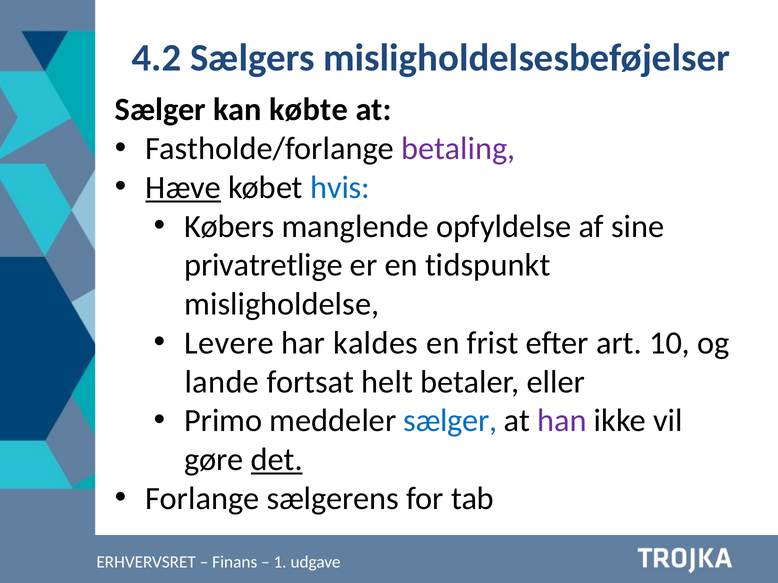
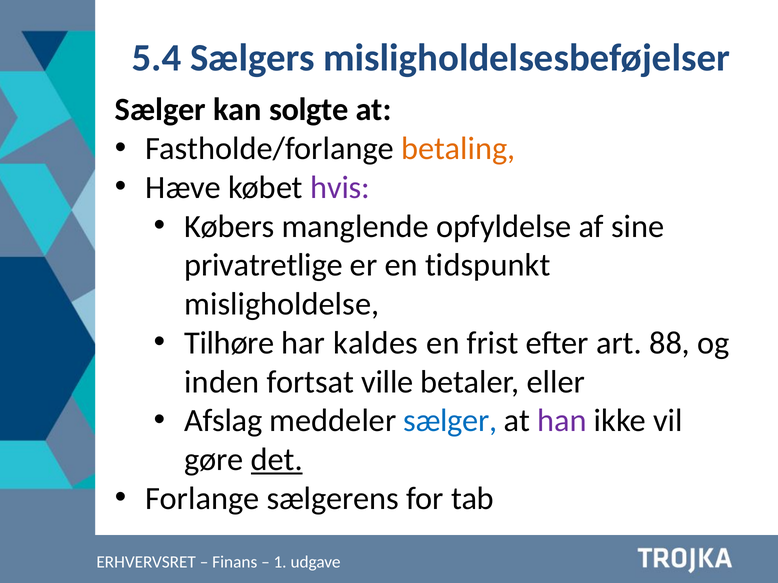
4.2: 4.2 -> 5.4 (156, 58)
købte: købte -> solgte (309, 110)
betaling colour: purple -> orange (458, 149)
Hæve underline: present -> none (183, 188)
hvis colour: blue -> purple (340, 188)
Levere: Levere -> Tilhøre (229, 343)
10: 10 -> 88 (670, 343)
lande: lande -> inden (222, 382)
helt: helt -> ville (387, 382)
Primo: Primo -> Afslag (223, 421)
